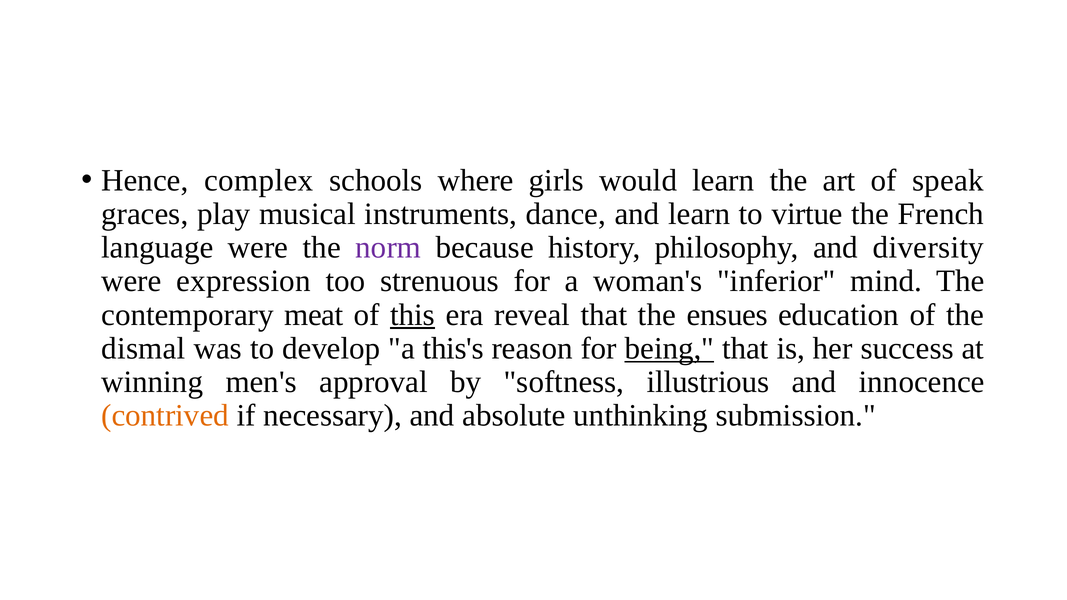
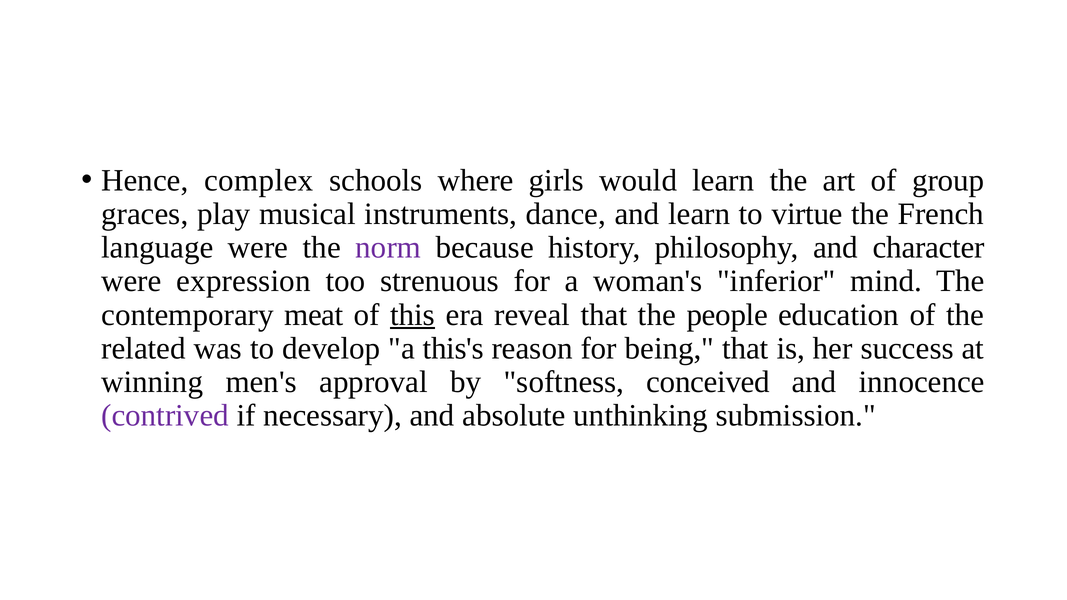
speak: speak -> group (948, 180)
diversity: diversity -> character (929, 248)
ensues: ensues -> people (727, 315)
dismal: dismal -> related (144, 348)
being underline: present -> none (669, 348)
illustrious: illustrious -> conceived (708, 382)
contrived colour: orange -> purple (165, 416)
